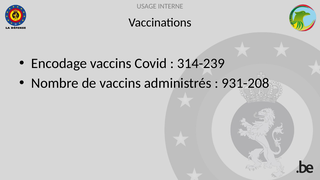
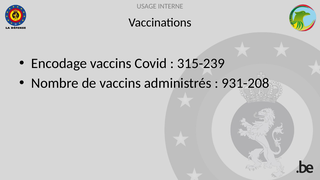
314-239: 314-239 -> 315-239 (201, 63)
